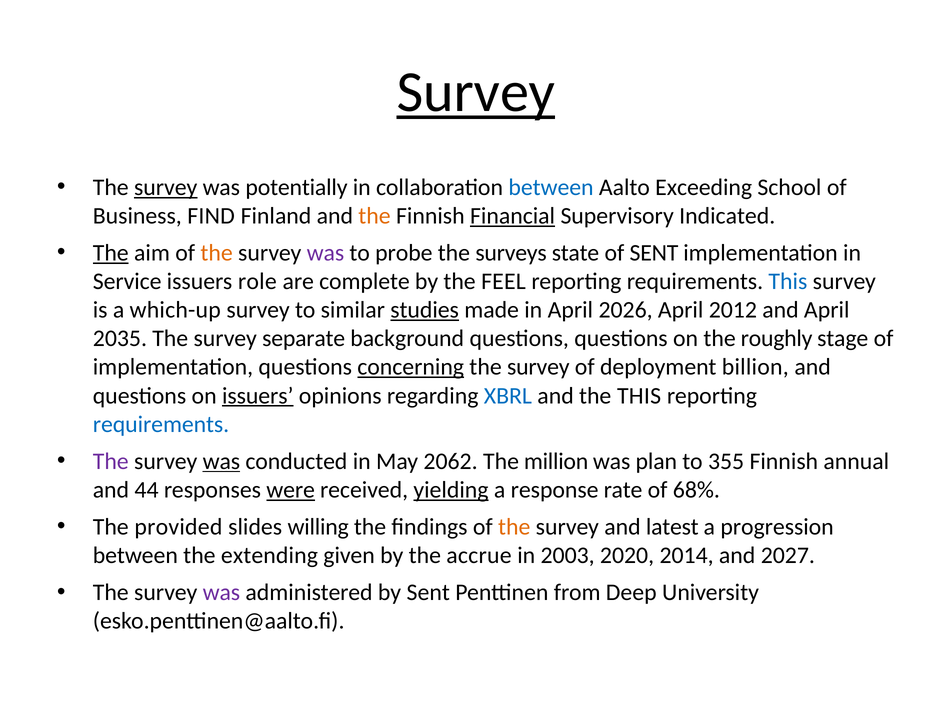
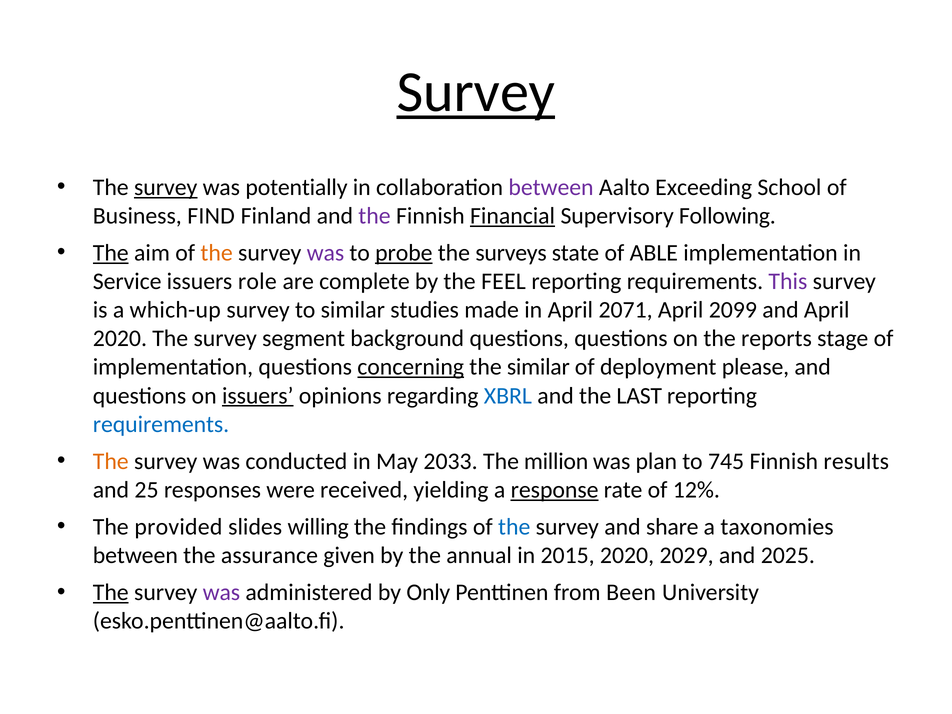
between colour: blue -> purple (551, 187)
the colour: orange -> purple (374, 216)
Indicated: Indicated -> Following (727, 216)
probe underline: none -> present (404, 253)
of SENT: SENT -> ABLE (654, 253)
This colour: blue -> purple (788, 281)
studies underline: present -> none (425, 310)
2026: 2026 -> 2071 (626, 310)
2012: 2012 -> 2099 (733, 310)
2035: 2035 -> 2020 (120, 339)
separate: separate -> segment (304, 339)
roughly: roughly -> reports (776, 339)
survey: survey -> similar (538, 367)
billion: billion -> please (755, 367)
the THIS: THIS -> LAST (639, 396)
The colour: purple -> orange (111, 461)
was underline: present -> none (221, 461)
2062: 2062 -> 2033 (451, 461)
355: 355 -> 745 (726, 461)
annual: annual -> results (856, 461)
44: 44 -> 25 (147, 490)
were underline: present -> none (291, 490)
yielding underline: present -> none (451, 490)
response underline: none -> present (555, 490)
68%: 68% -> 12% (696, 490)
the colour: orange -> blue (514, 527)
latest: latest -> share (672, 527)
progression: progression -> taxonomies (777, 527)
extending: extending -> assurance (269, 555)
accrue: accrue -> annual (479, 555)
2003: 2003 -> 2015 (568, 555)
2014: 2014 -> 2029 (687, 555)
2027: 2027 -> 2025 (788, 555)
The underline: none -> present (111, 592)
by Sent: Sent -> Only (428, 592)
Deep: Deep -> Been (631, 592)
